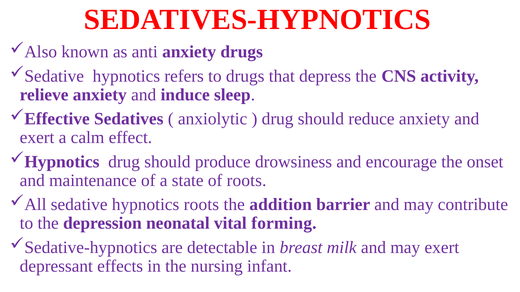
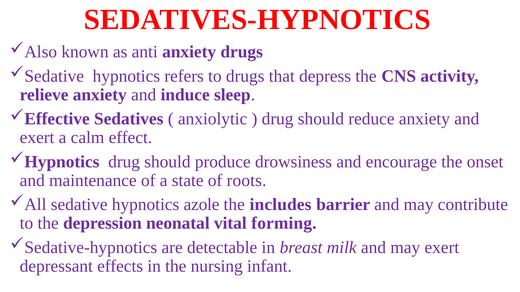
hypnotics roots: roots -> azole (202, 205)
addition: addition -> includes (281, 205)
